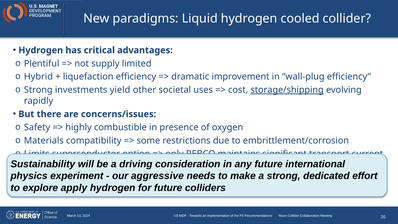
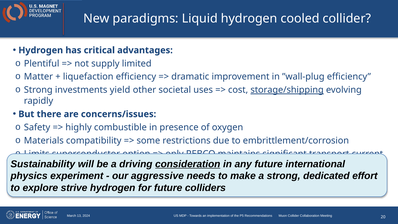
Hybrid: Hybrid -> Matter (38, 77)
consideration underline: none -> present (188, 164)
apply: apply -> strive (74, 188)
